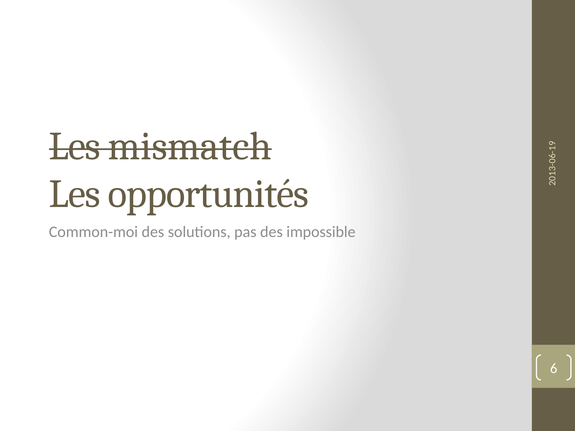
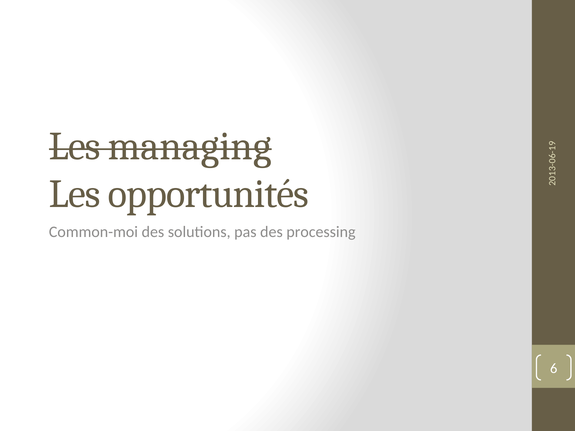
mismatch: mismatch -> managing (190, 146)
impossible: impossible -> processing (321, 232)
